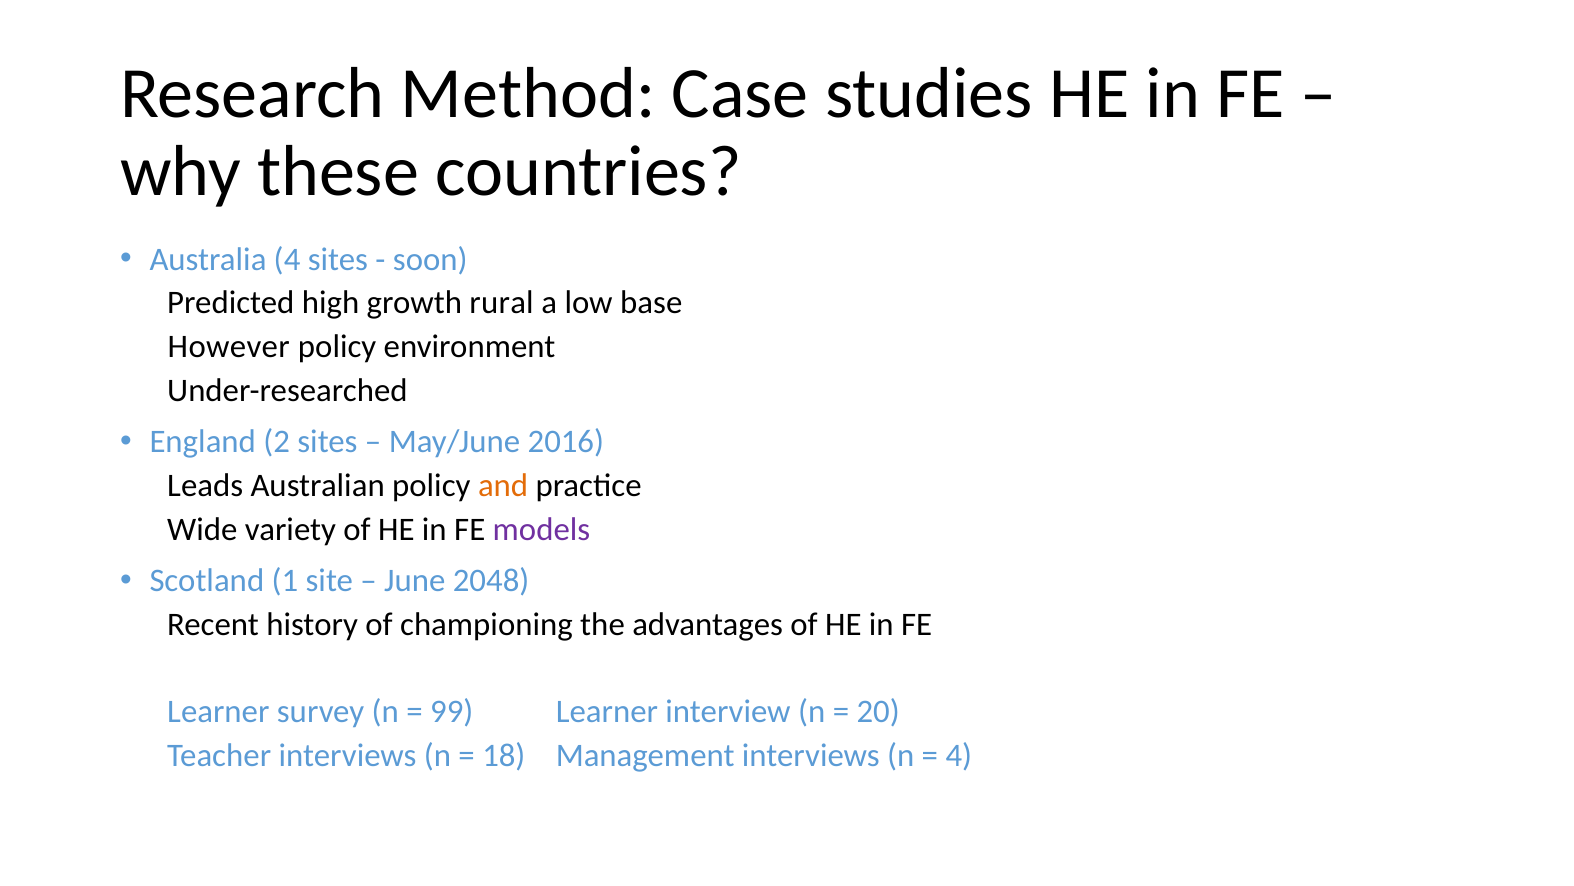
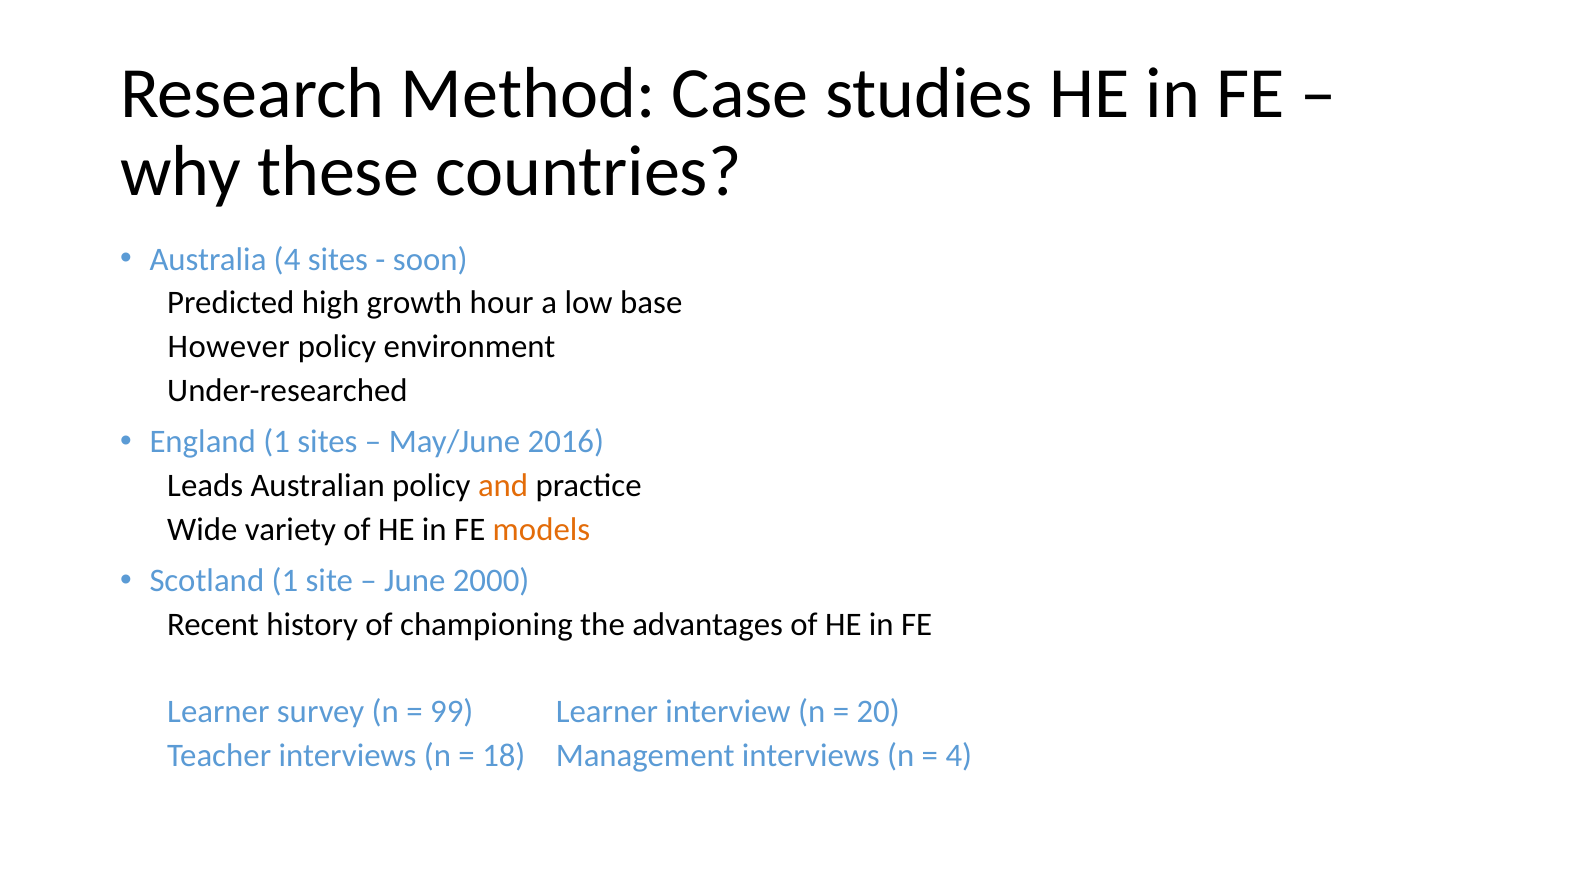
rural: rural -> hour (502, 303)
England 2: 2 -> 1 (277, 442)
models colour: purple -> orange (542, 529)
2048: 2048 -> 2000 (491, 581)
